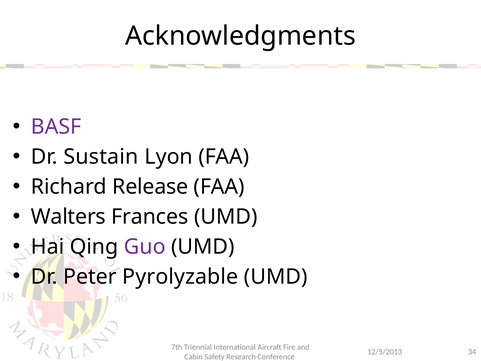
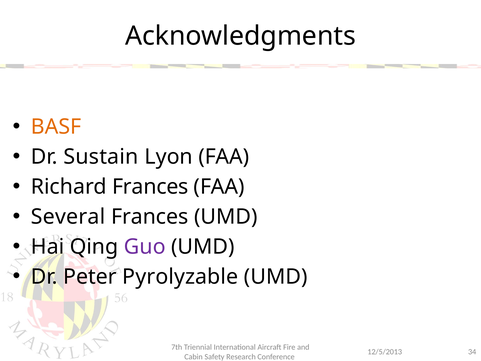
BASF colour: purple -> orange (56, 127)
Richard Release: Release -> Frances (150, 187)
Walters: Walters -> Several (68, 217)
